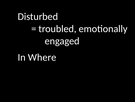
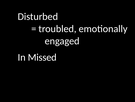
Where: Where -> Missed (42, 57)
